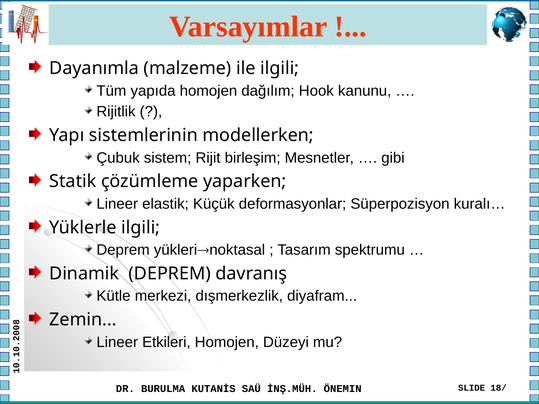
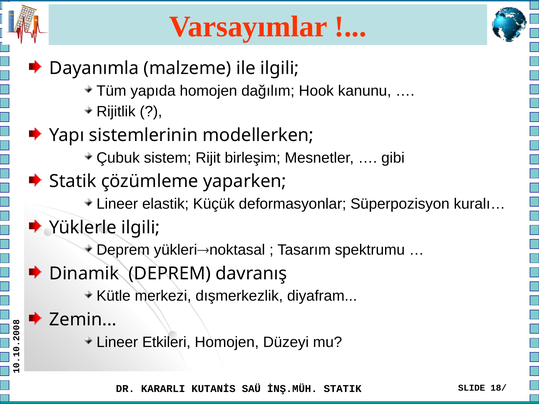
BURULMA: BURULMA -> KARARLI (163, 389)
İNŞ.MÜH ÖNEMIN: ÖNEMIN -> STATIK (343, 389)
